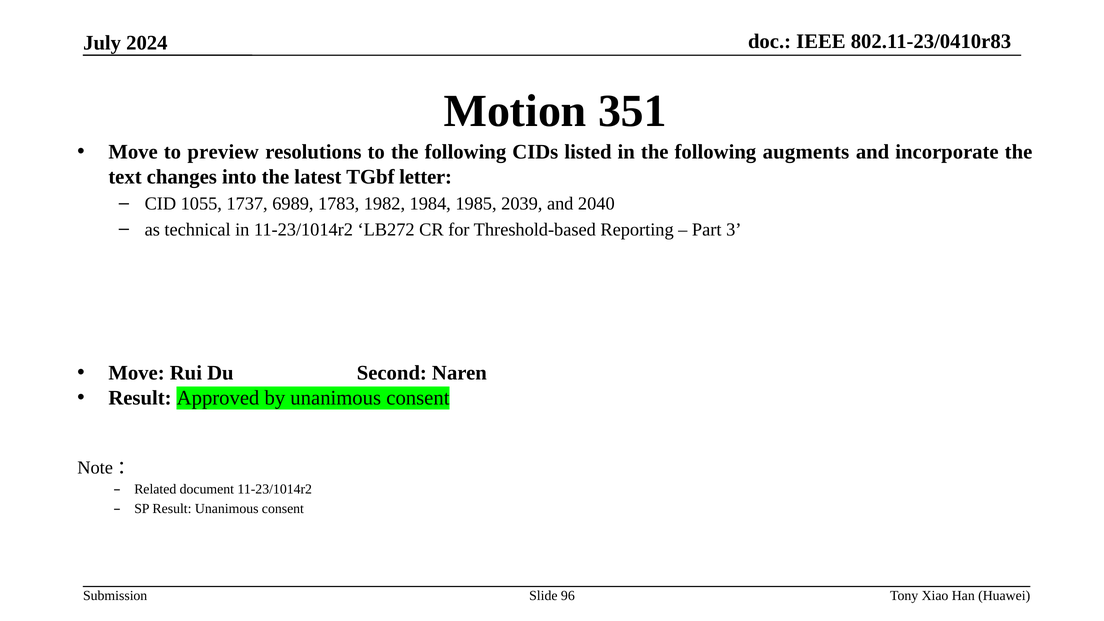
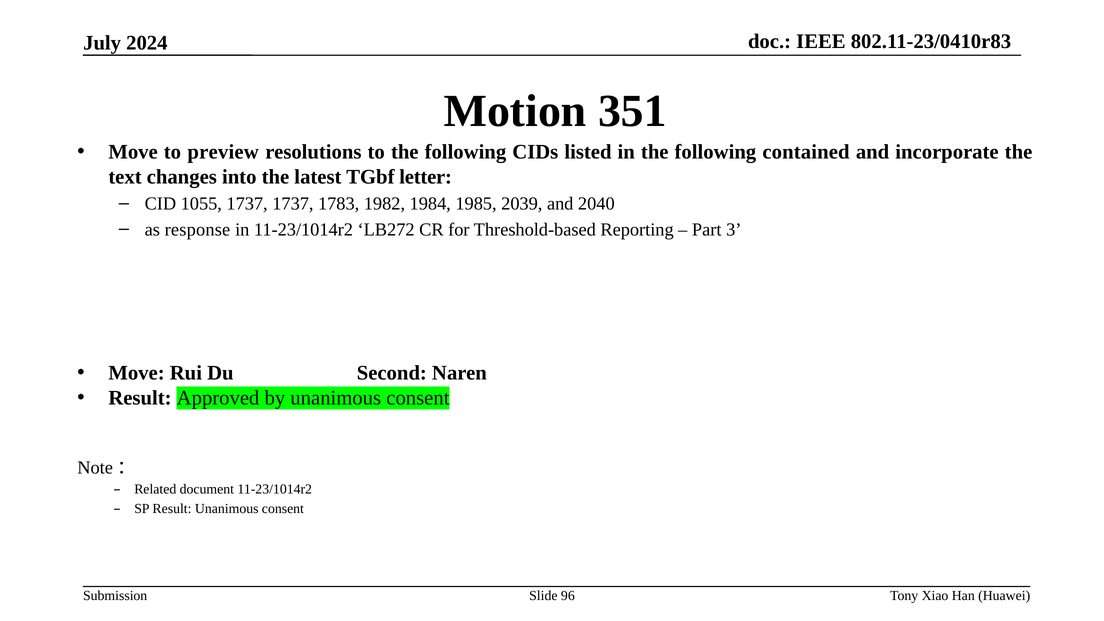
augments: augments -> contained (806, 152)
1737 6989: 6989 -> 1737 (293, 204)
technical: technical -> response (197, 229)
